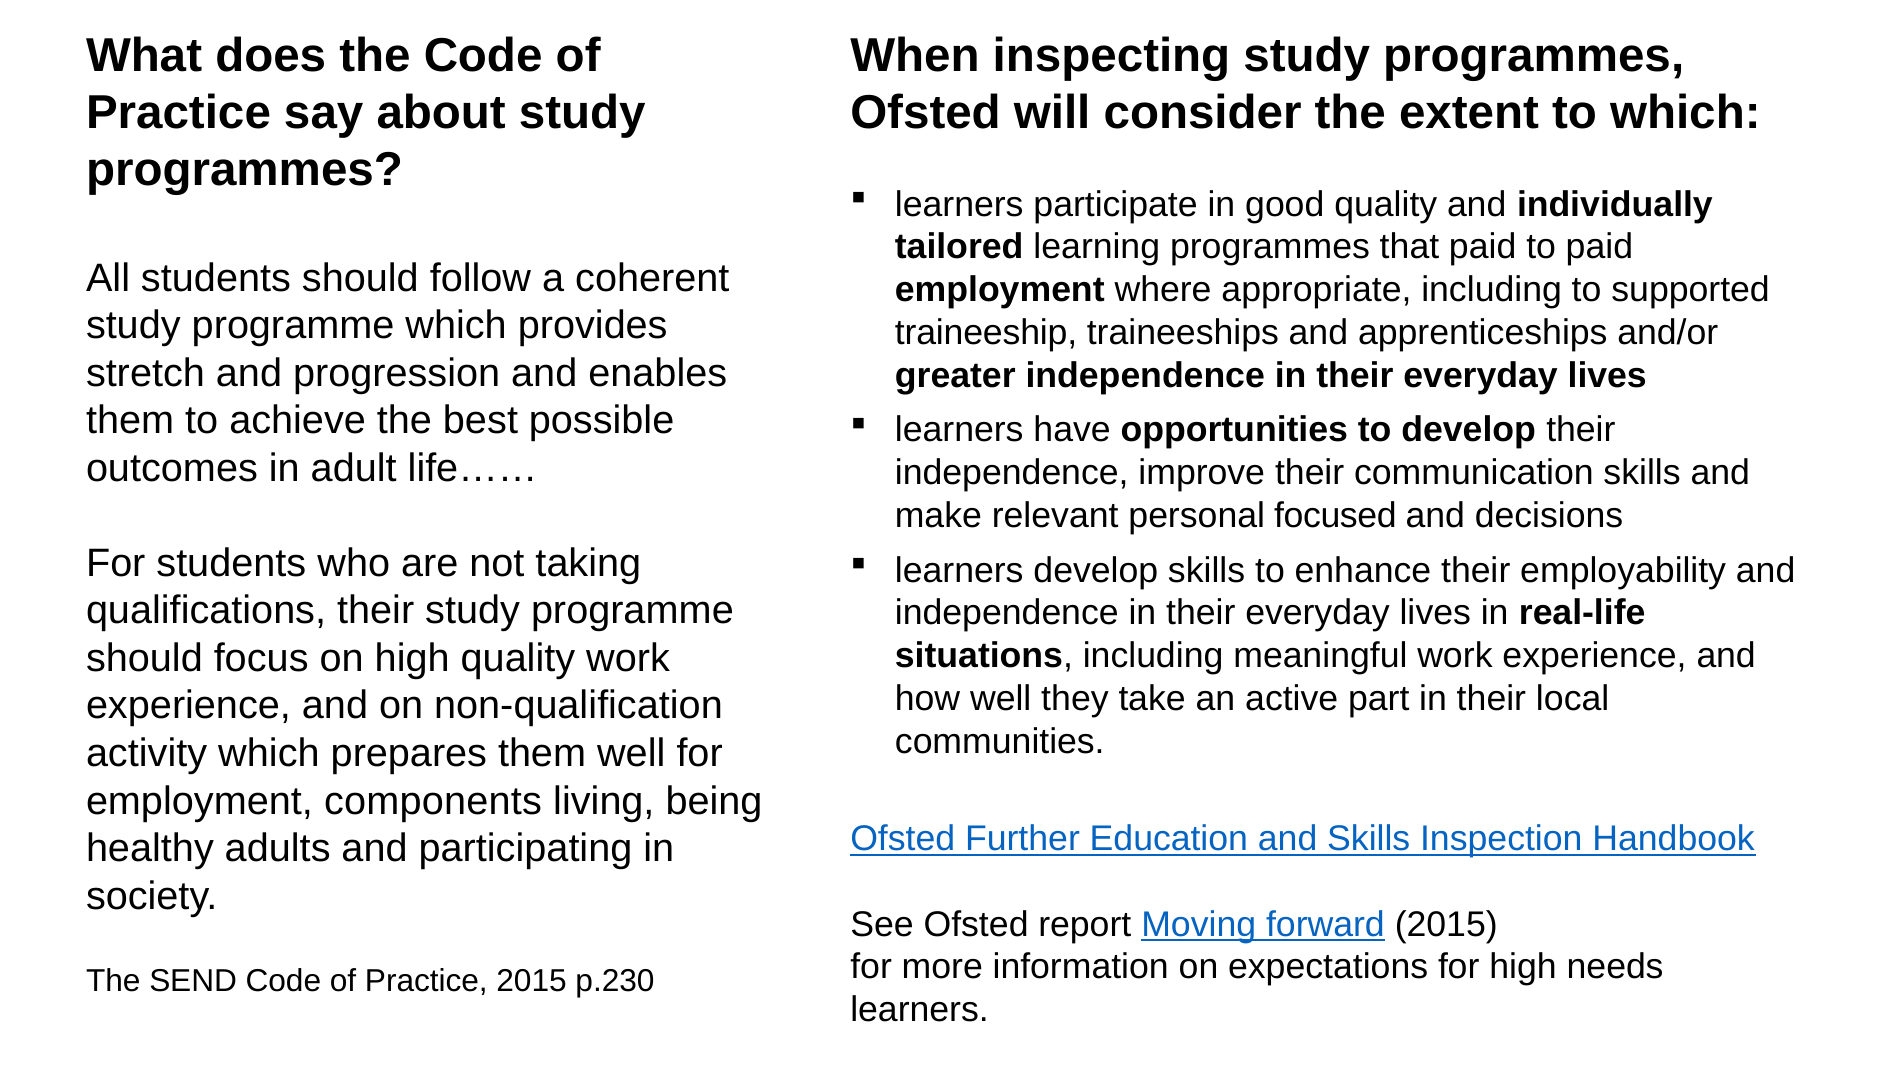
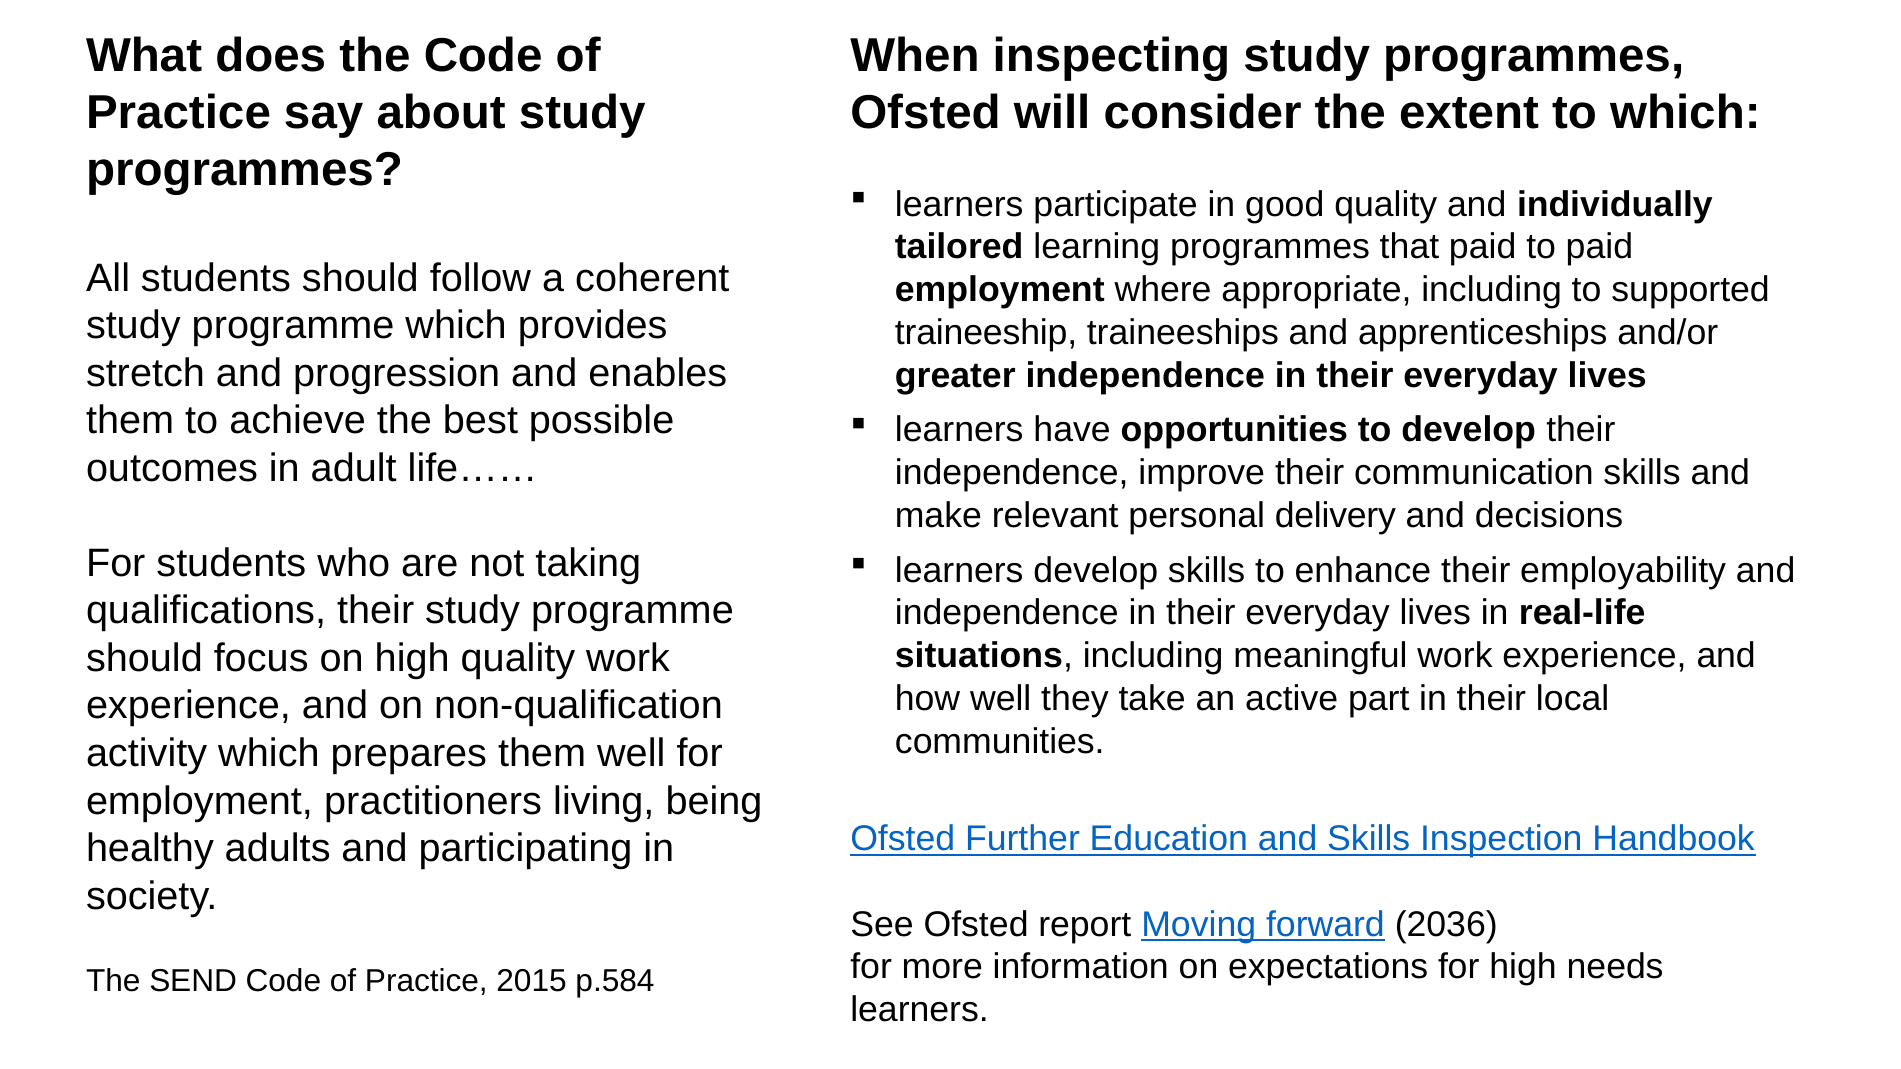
focused: focused -> delivery (1335, 516)
components: components -> practitioners (433, 801)
forward 2015: 2015 -> 2036 (1446, 925)
p.230: p.230 -> p.584 (615, 981)
